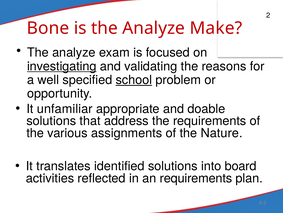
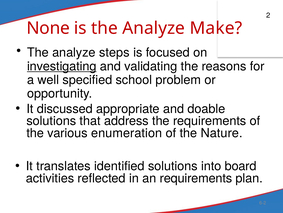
Bone: Bone -> None (48, 28)
exam: exam -> steps (114, 52)
school underline: present -> none (134, 80)
unfamiliar: unfamiliar -> discussed (65, 108)
assignments: assignments -> enumeration (127, 133)
